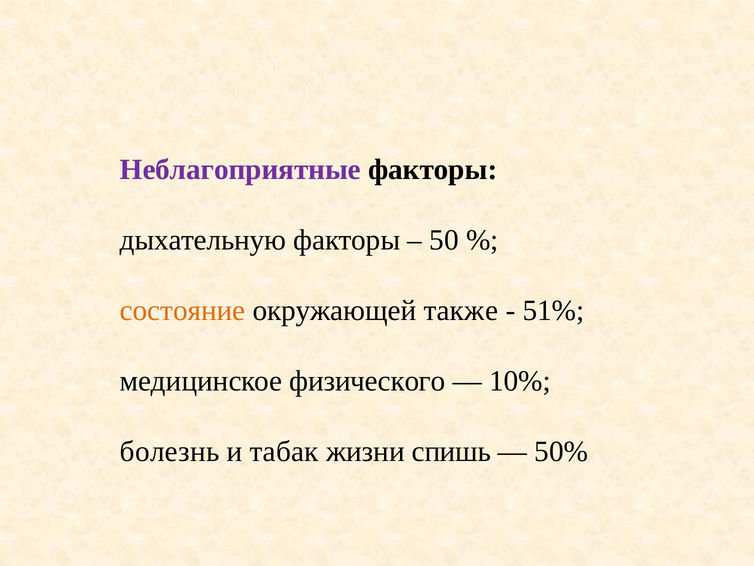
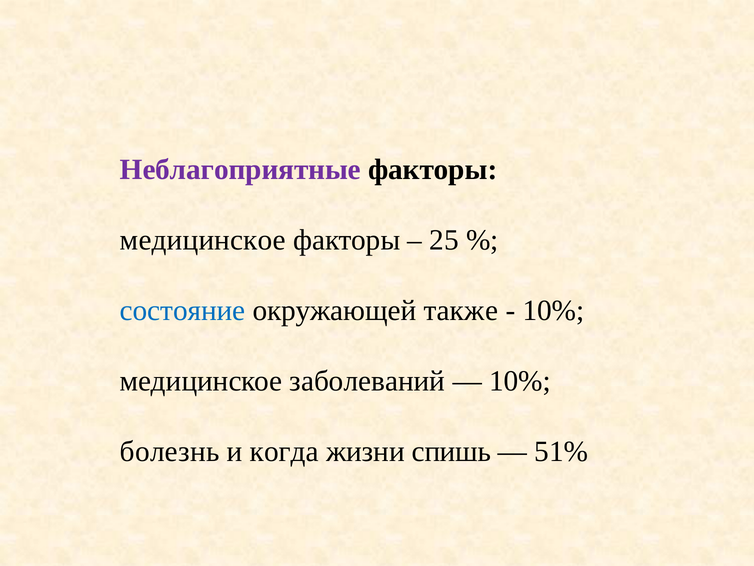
дыхательную: дыхательную -> медицинское (203, 240)
50: 50 -> 25 (444, 240)
состояние colour: orange -> blue (183, 310)
51%: 51% -> 10% (554, 310)
физического: физического -> заболеваний (367, 381)
табак: табак -> когда (284, 451)
50%: 50% -> 51% (561, 451)
